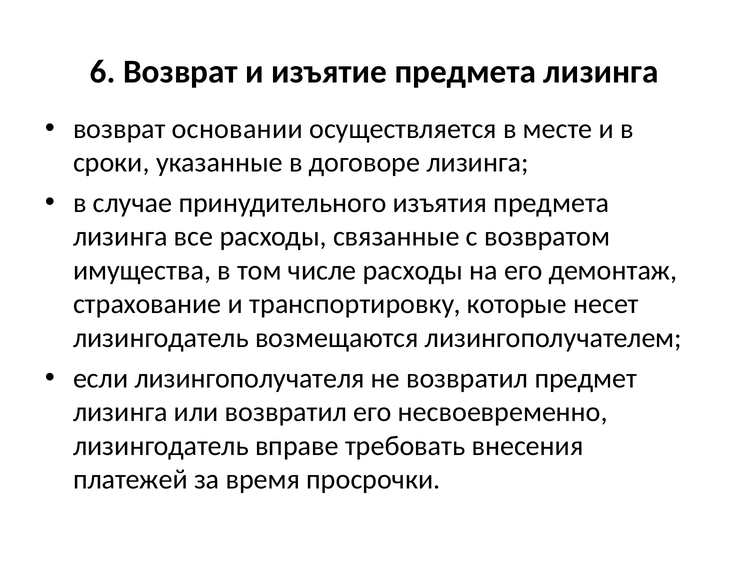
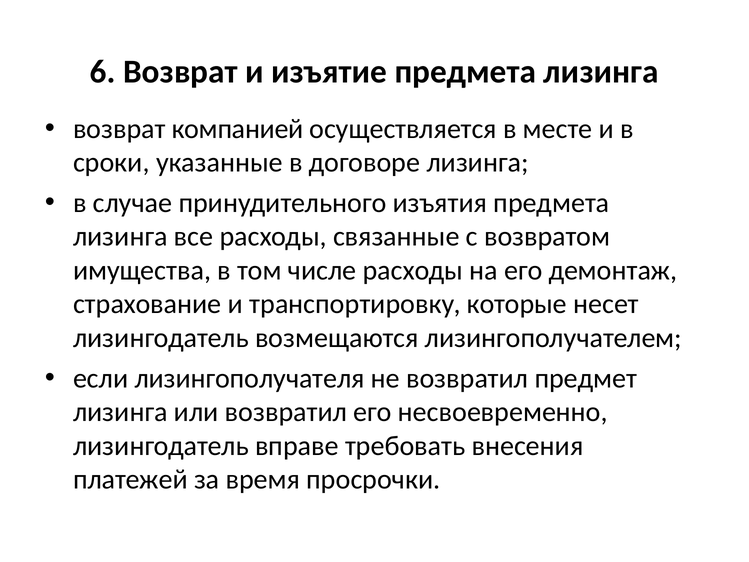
основании: основании -> компанией (238, 129)
